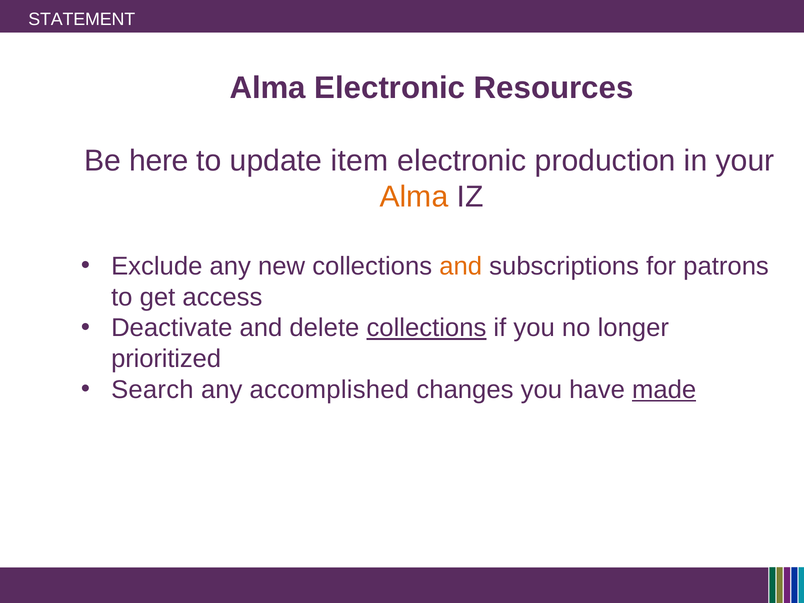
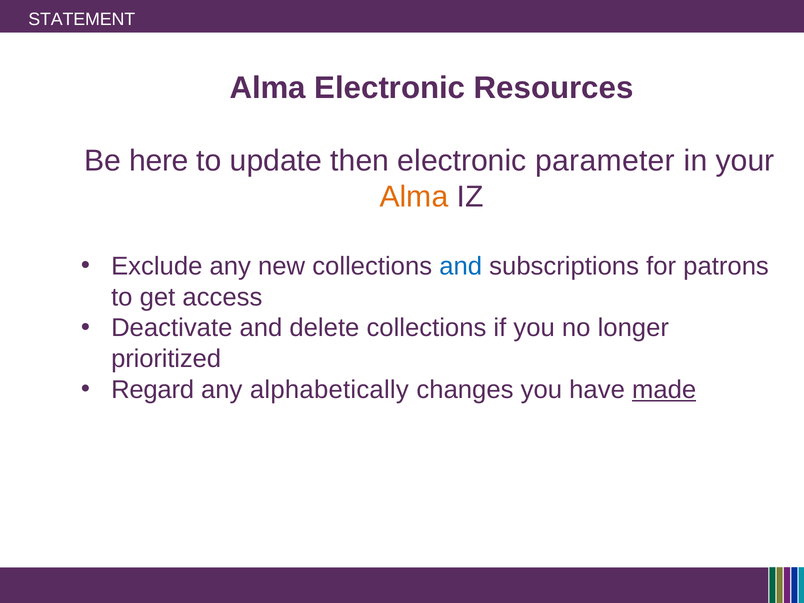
item: item -> then (360, 161)
production: production -> parameter (605, 161)
and colour: orange -> blue (461, 266)
collections underline: present -> none (426, 328)
Search: Search -> Regard (153, 390)
accomplished: accomplished -> alphabetically (329, 390)
